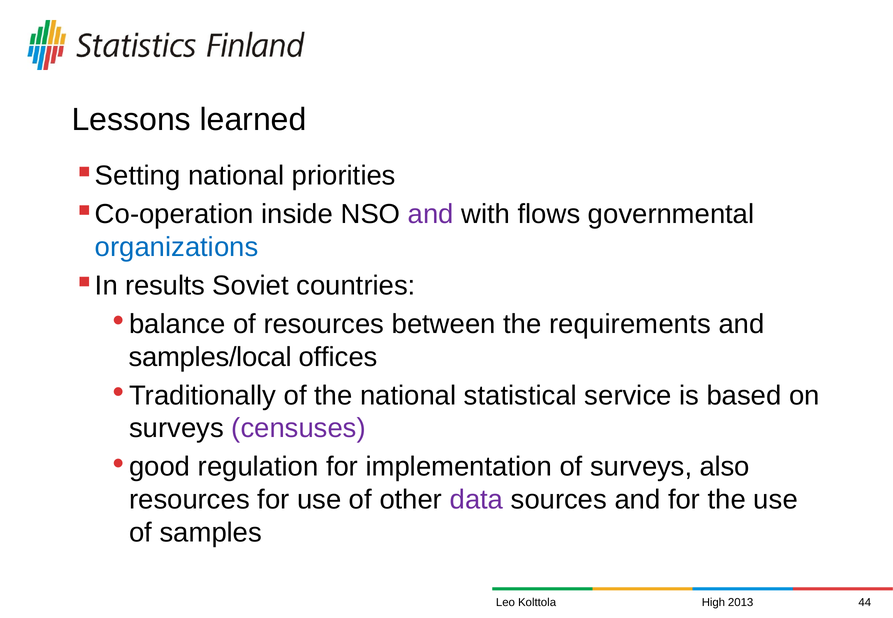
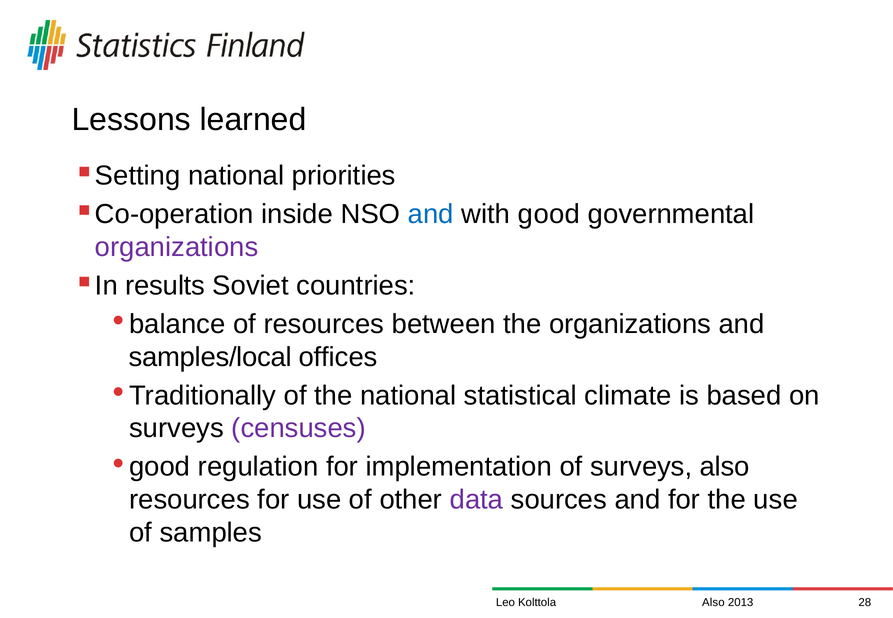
and colour: purple -> blue (431, 214)
with flows: flows -> good (549, 214)
organizations colour: blue -> purple (177, 247)
the requirements: requirements -> organizations (630, 324)
service: service -> climate (628, 396)
High: High -> Also (713, 603)
44: 44 -> 28 (865, 603)
